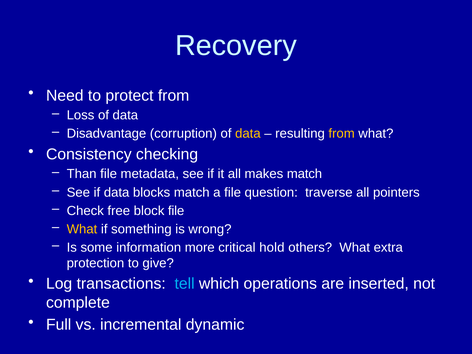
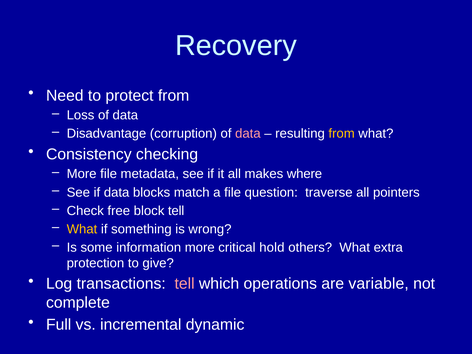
data colour: yellow -> pink (248, 134)
Than: Than -> More (82, 174)
makes match: match -> where (304, 174)
block file: file -> tell (176, 211)
tell colour: light blue -> pink (185, 284)
inserted: inserted -> variable (379, 284)
